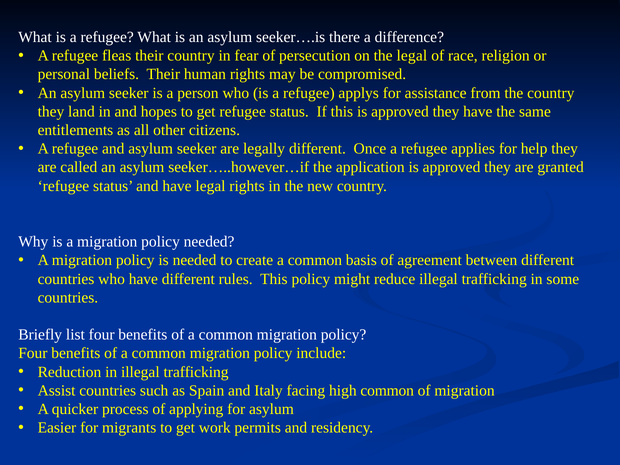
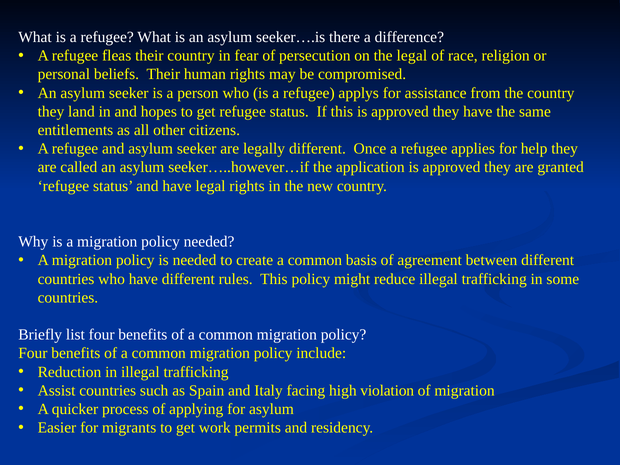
high common: common -> violation (387, 391)
